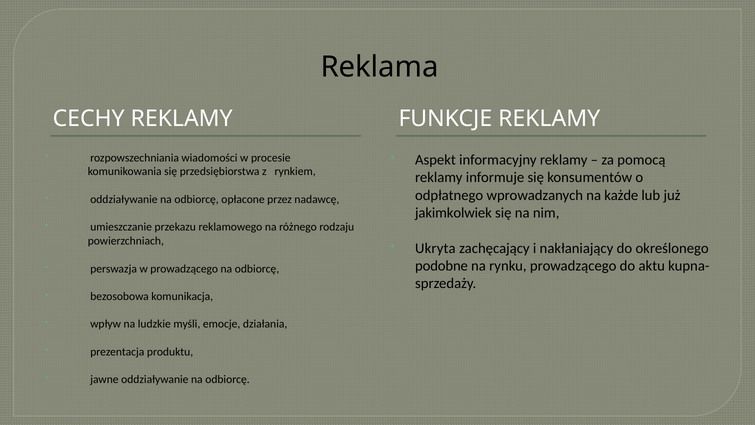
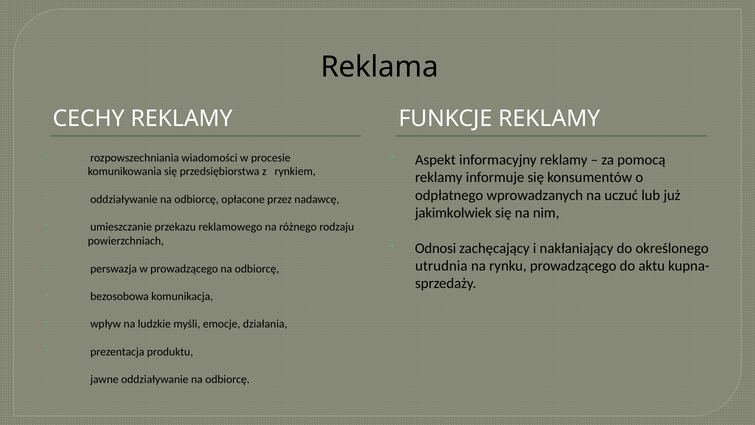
każde: każde -> uczuć (621, 195)
Ukryta: Ukryta -> Odnosi (436, 248)
podobne: podobne -> utrudnia (441, 266)
